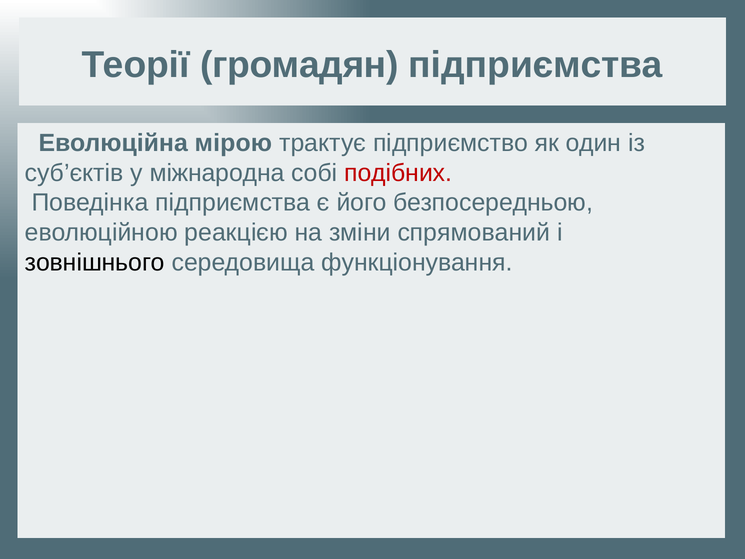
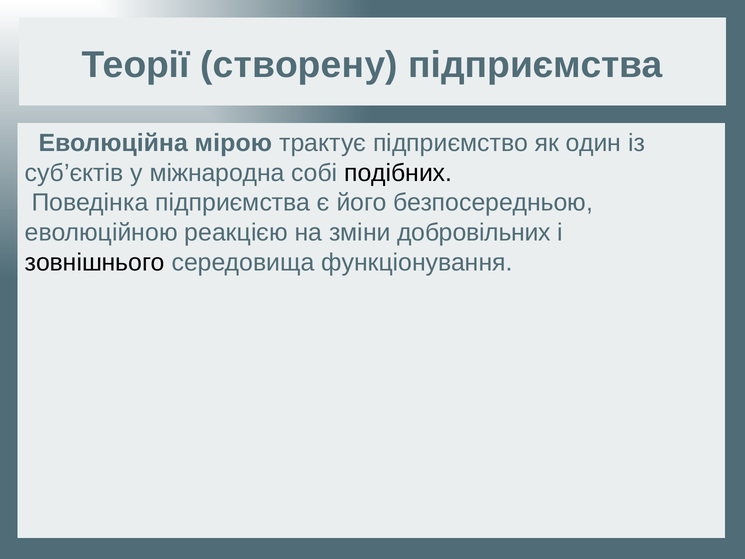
громадян: громадян -> створену (299, 65)
подібних colour: red -> black (398, 173)
спрямований: спрямований -> добровільних (474, 232)
